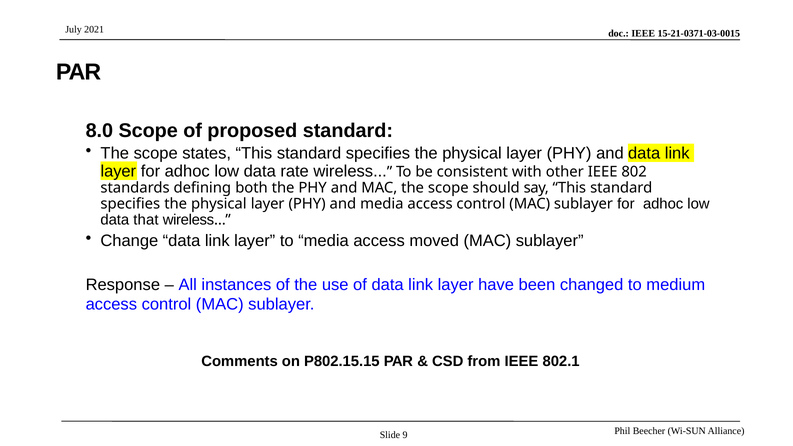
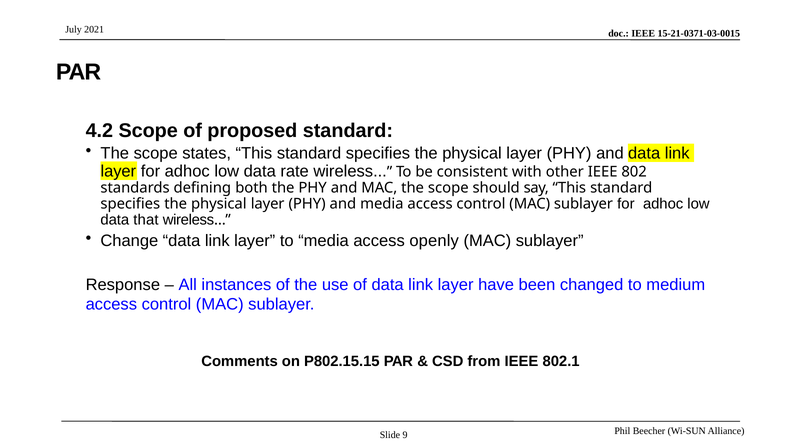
8.0: 8.0 -> 4.2 (99, 131)
moved: moved -> openly (434, 241)
